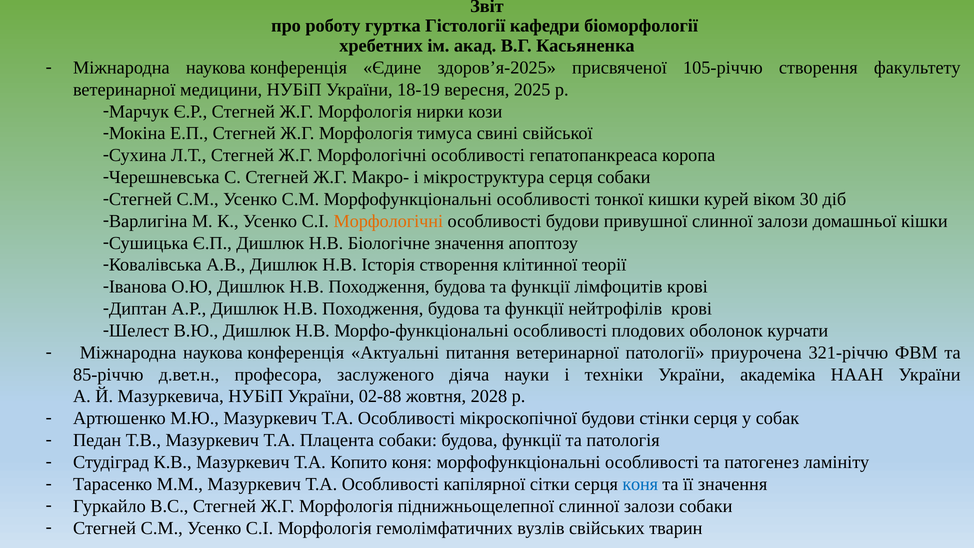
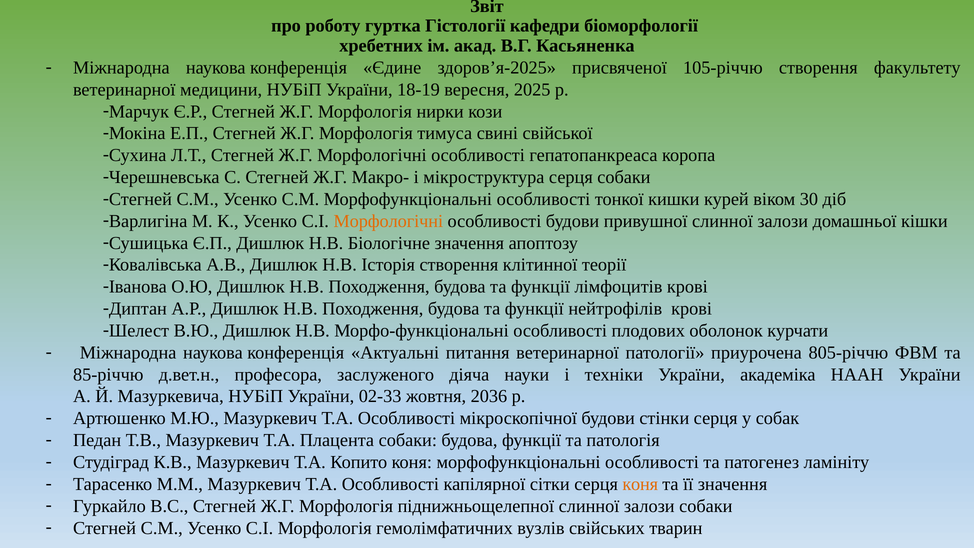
321-річчю: 321-річчю -> 805-річчю (848, 353)
02-88: 02-88 -> 02-33 (380, 396)
2028: 2028 -> 2036 (489, 396)
коня colour: blue -> orange (640, 484)
